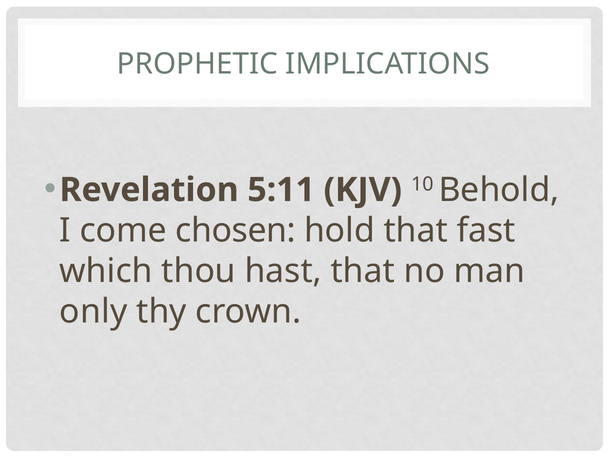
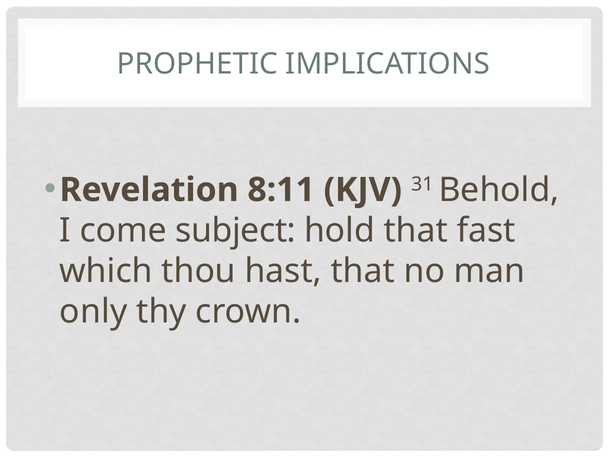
5:11: 5:11 -> 8:11 (281, 190)
10: 10 -> 31 (422, 184)
chosen: chosen -> subject (236, 230)
